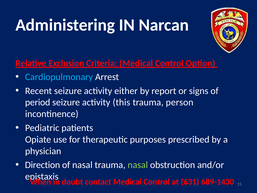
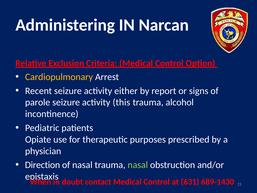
Cardiopulmonary colour: light blue -> yellow (59, 77)
period: period -> parole (38, 102)
person: person -> alcohol (180, 102)
